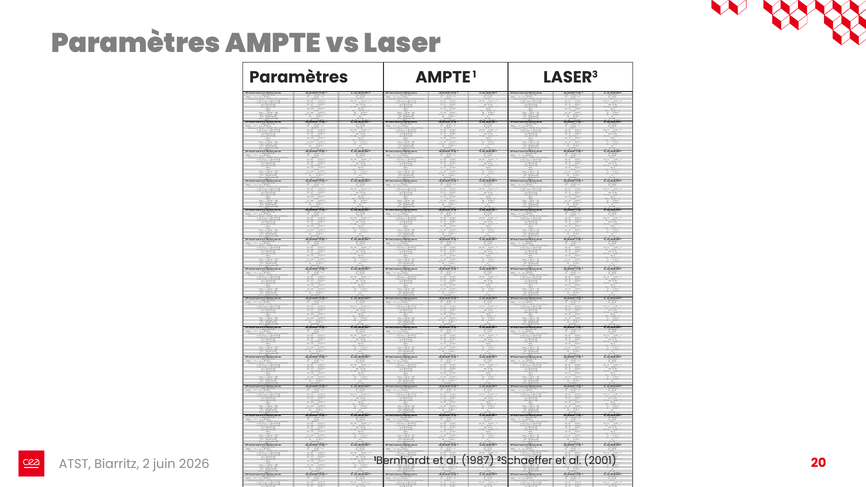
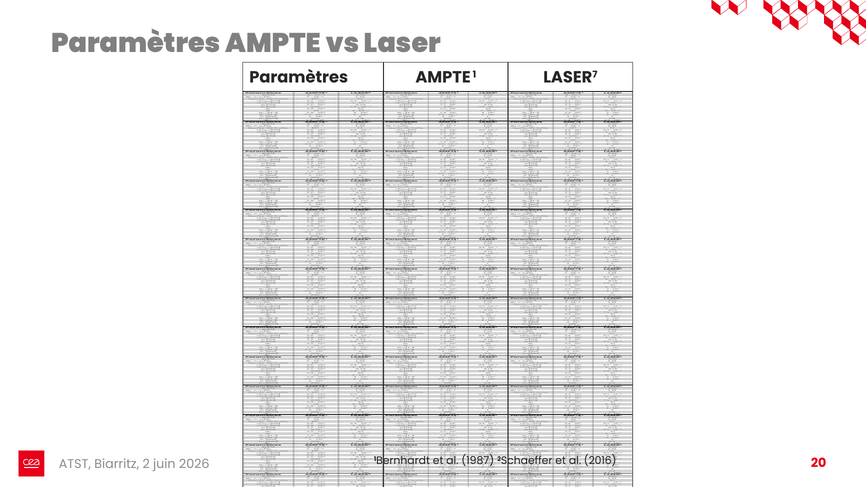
3: 3 -> 7 (595, 75)
2001: 2001 -> 2016 (600, 461)
